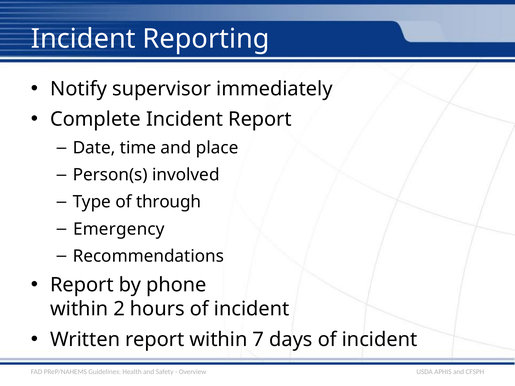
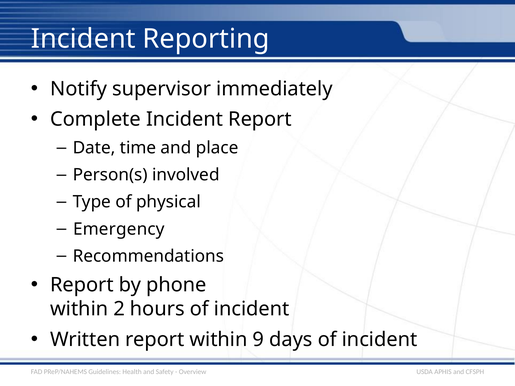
through: through -> physical (168, 202)
7: 7 -> 9 (258, 340)
